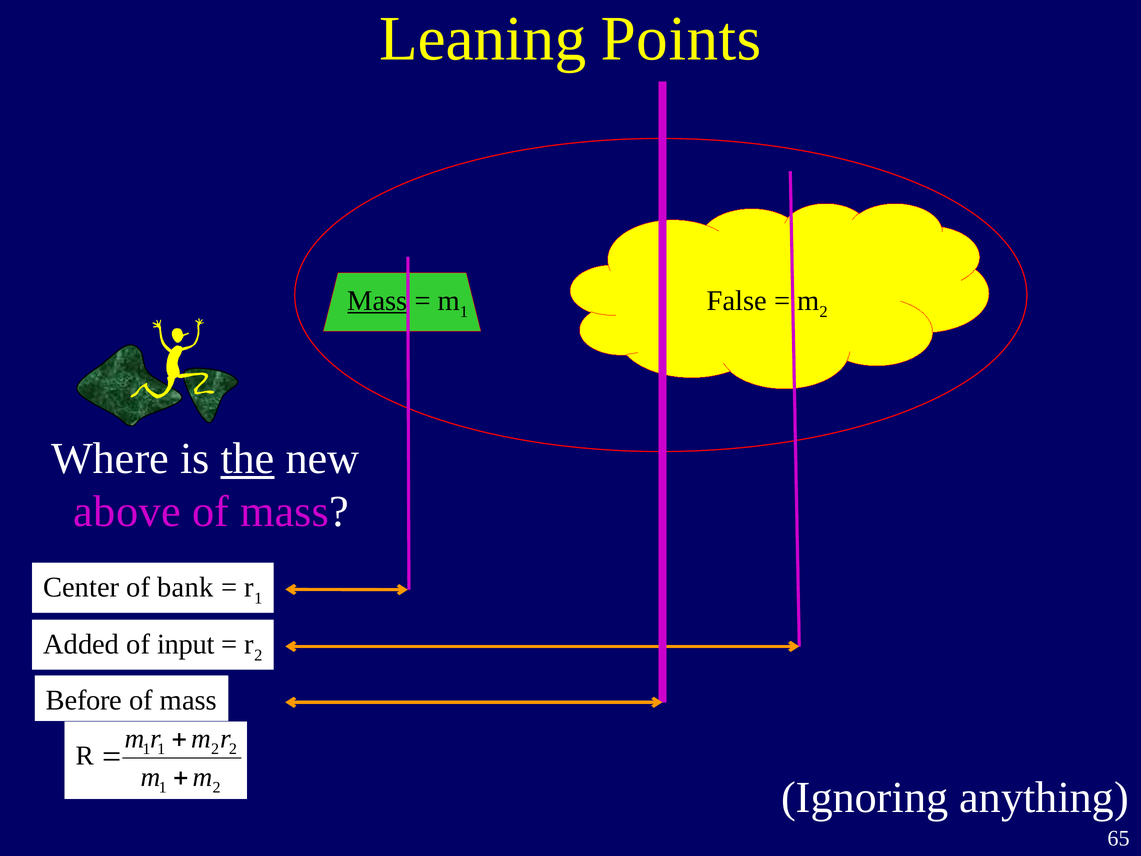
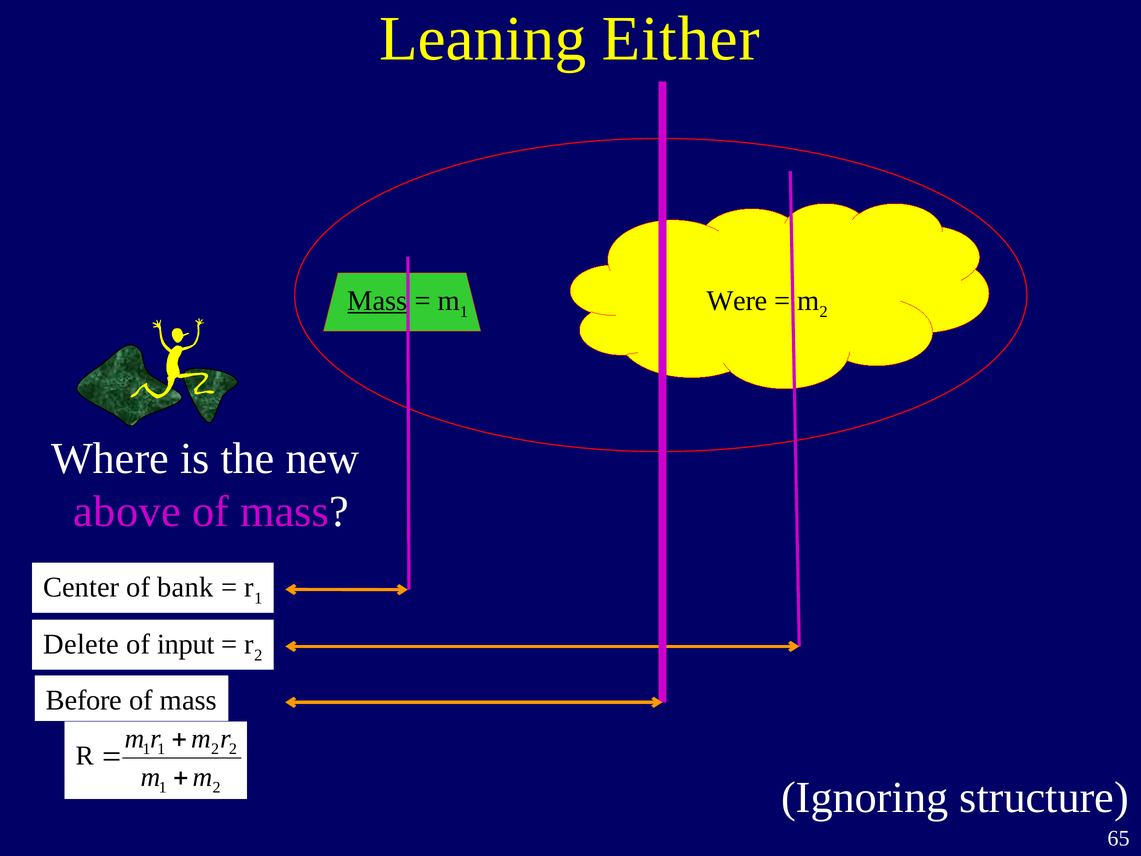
Points: Points -> Either (681, 39)
False: False -> Were (737, 300)
the underline: present -> none (248, 458)
Added: Added -> Delete (81, 644)
anything: anything -> structure (1044, 797)
